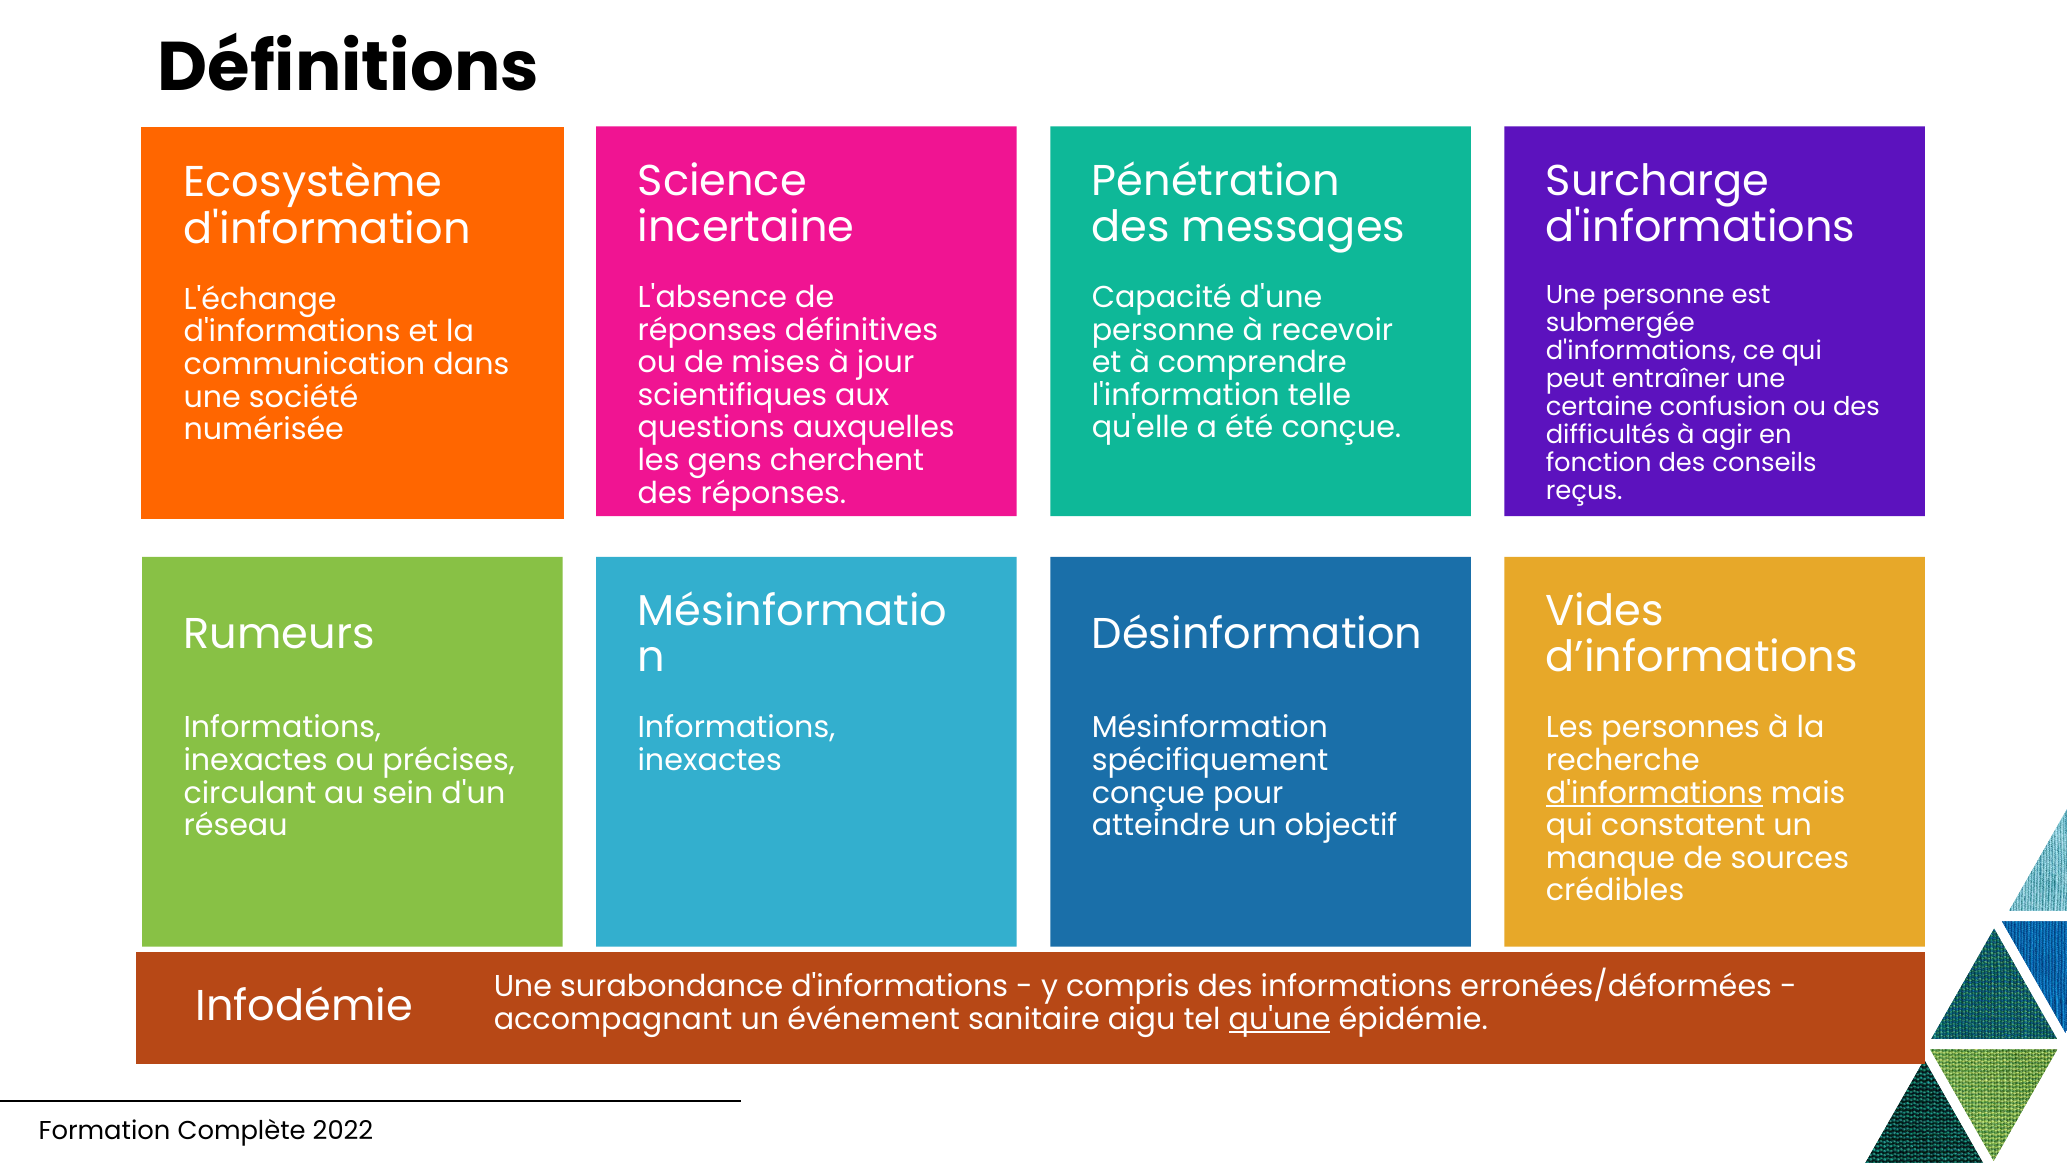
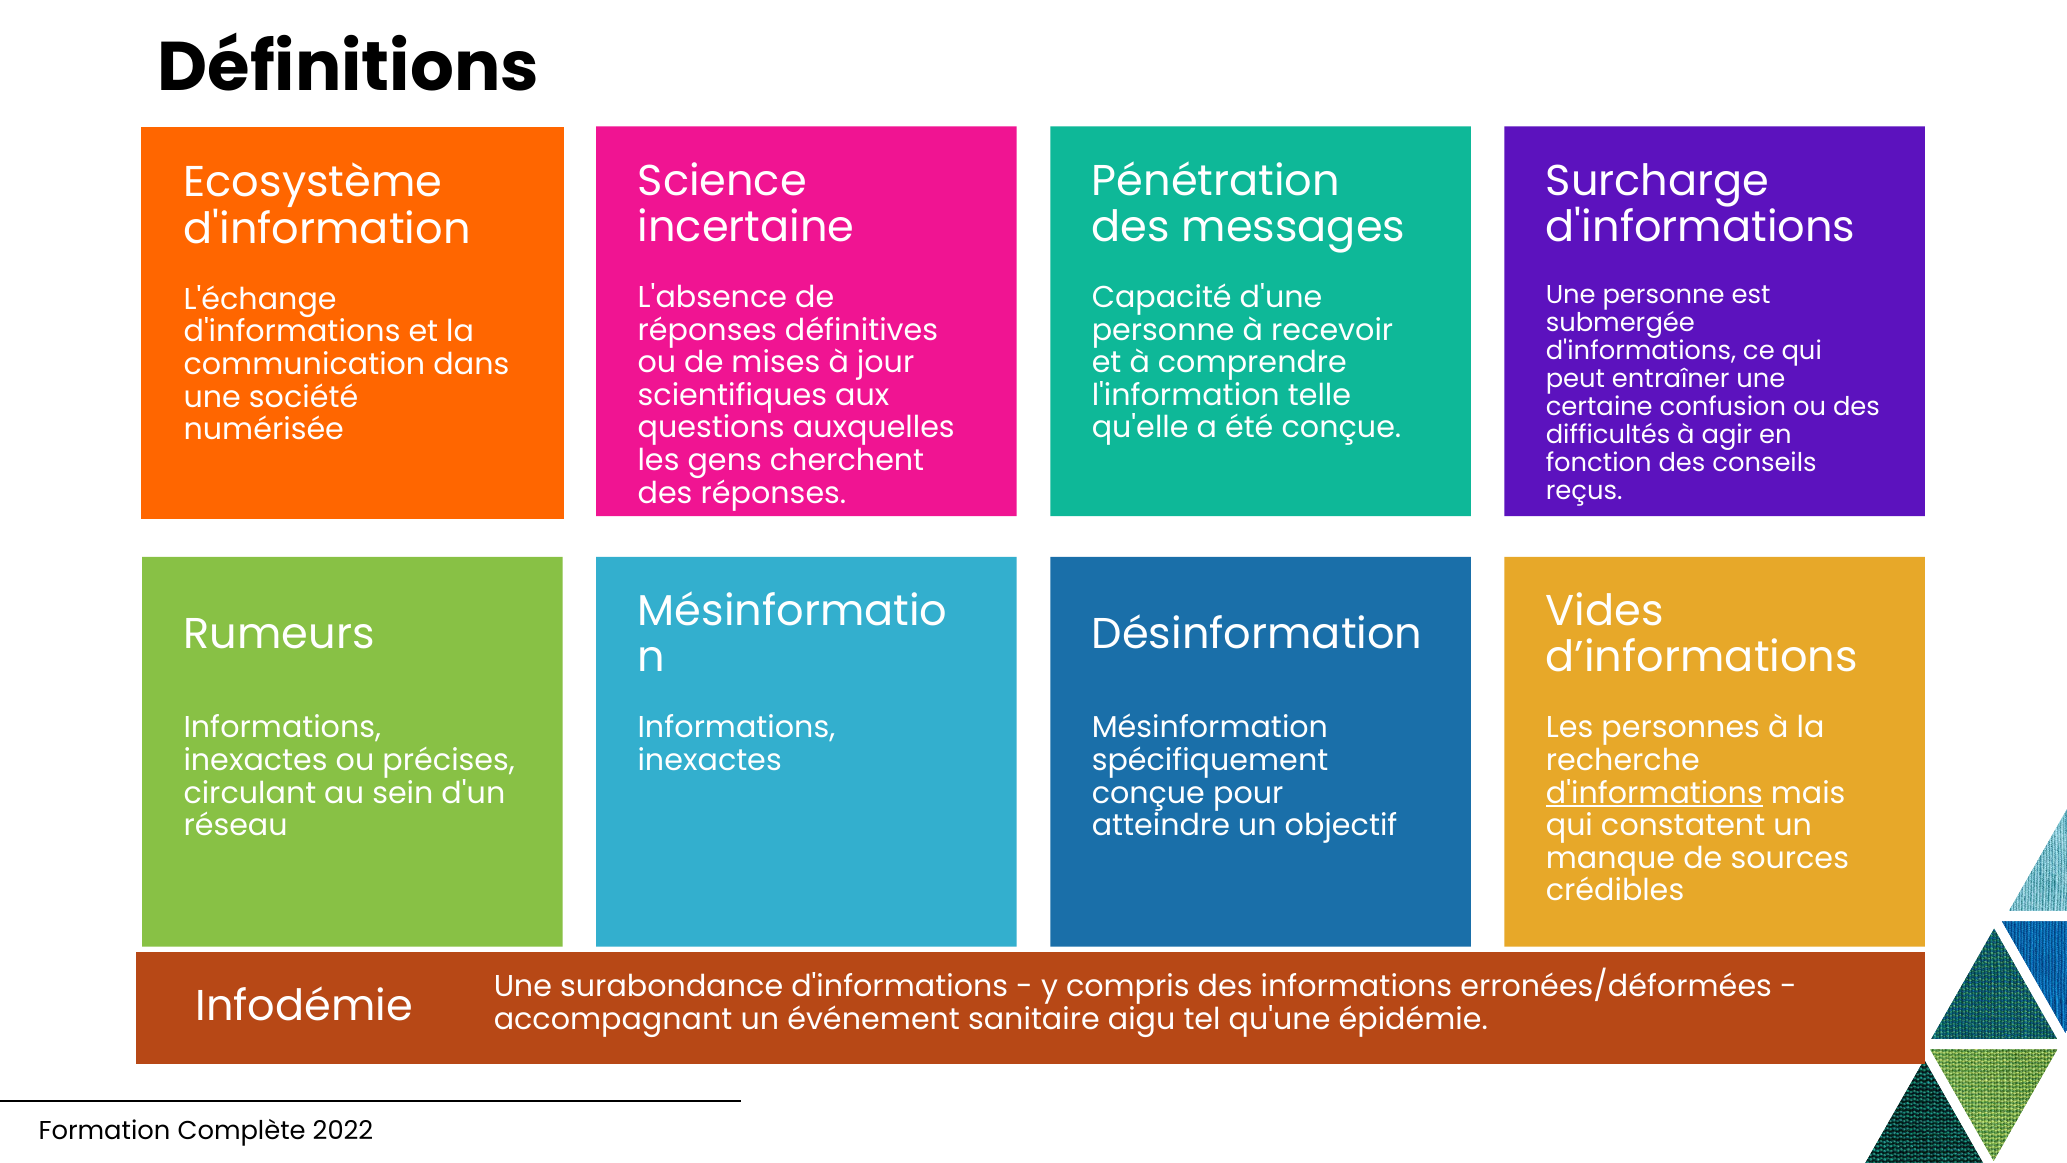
qu'une underline: present -> none (1280, 1019)
